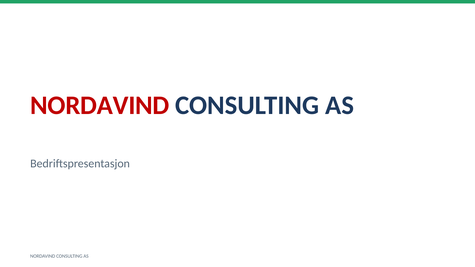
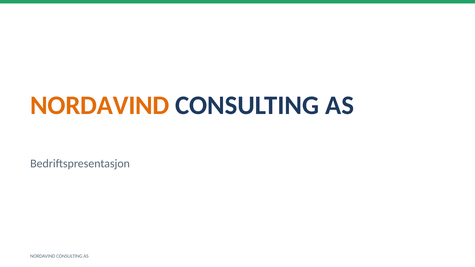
NORDAVIND colour: red -> orange (100, 105)
